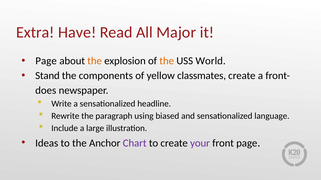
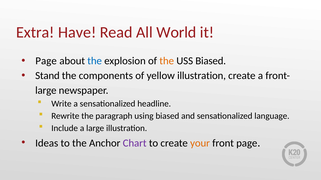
Major: Major -> World (176, 32)
the colour: orange -> blue (95, 61)
USS World: World -> Biased (211, 61)
yellow classmates: classmates -> illustration (202, 76)
does: does -> large (46, 91)
your colour: purple -> orange (200, 143)
